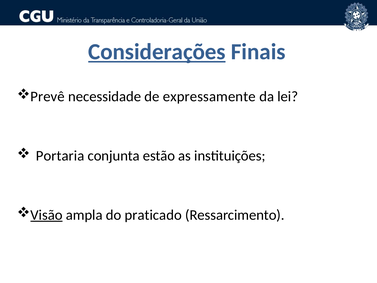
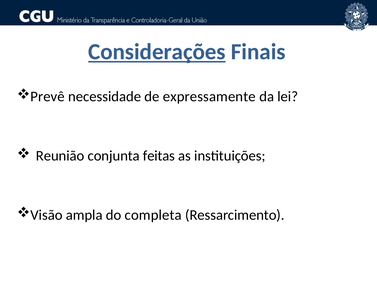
Portaria: Portaria -> Reunião (60, 156)
estão: estão -> feitas (159, 156)
Visão underline: present -> none (46, 215)
praticado: praticado -> completa (153, 215)
